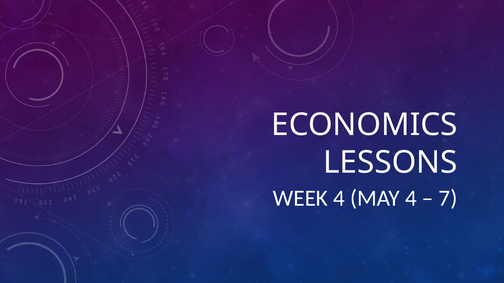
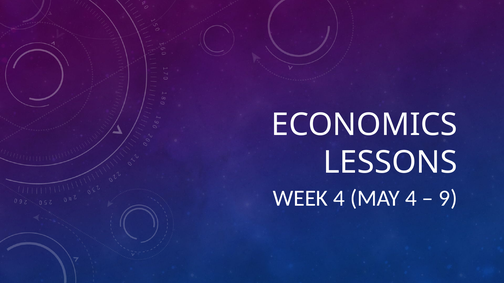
7: 7 -> 9 (448, 199)
